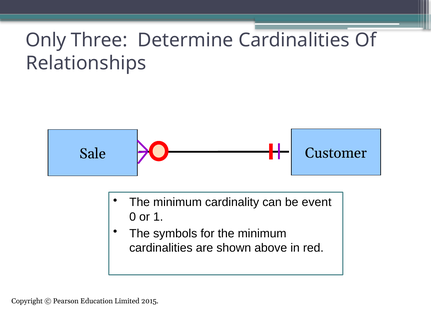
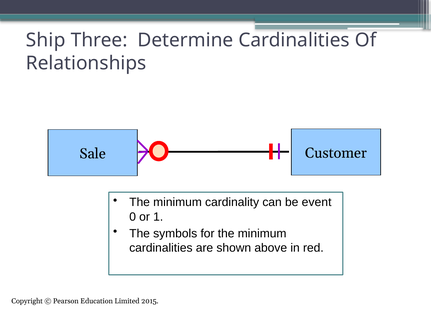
Only: Only -> Ship (46, 40)
